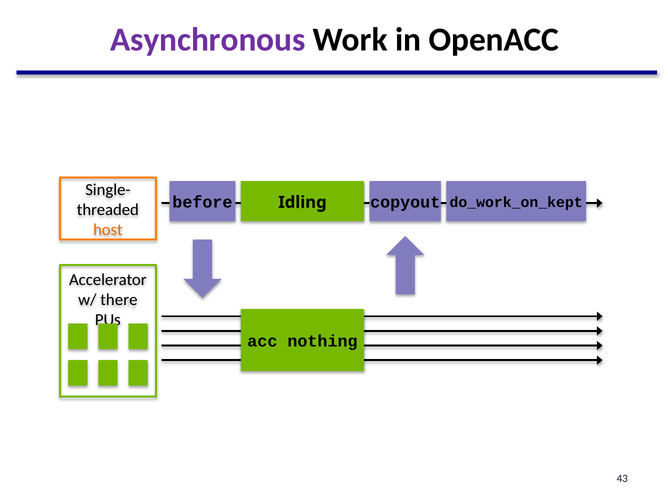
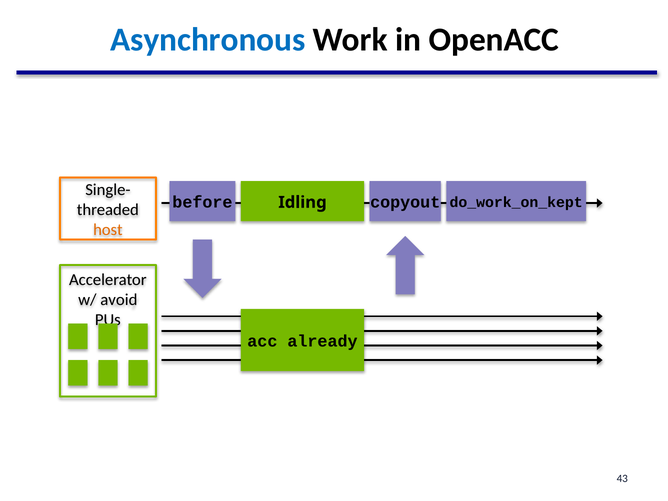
Asynchronous colour: purple -> blue (208, 40)
there: there -> avoid (119, 300)
nothing: nothing -> already (322, 341)
